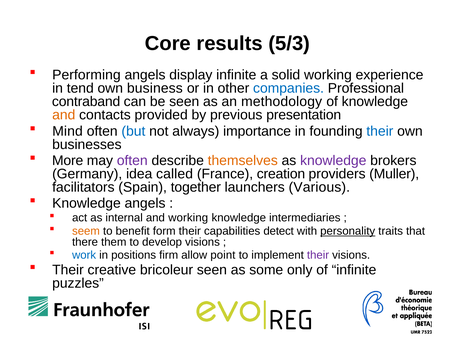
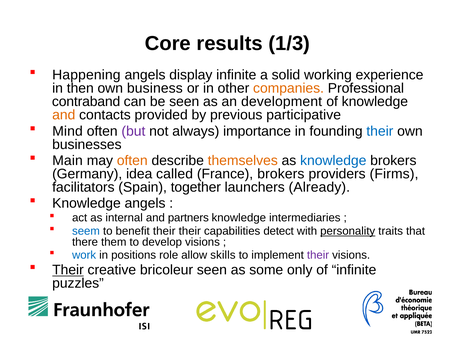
5/3: 5/3 -> 1/3 (289, 44)
Performing: Performing -> Happening (86, 75)
tend: tend -> then (80, 88)
companies colour: blue -> orange (289, 88)
methodology: methodology -> development (282, 102)
presentation: presentation -> participative (304, 115)
but colour: blue -> purple (133, 131)
More: More -> Main (68, 161)
often colour: purple -> orange (132, 161)
knowledge colour: purple -> blue (333, 161)
France creation: creation -> brokers (281, 174)
Muller: Muller -> Firms (394, 174)
Various: Various -> Already (319, 187)
and working: working -> partners (188, 218)
seem colour: orange -> blue (86, 231)
benefit form: form -> their (164, 231)
firm: firm -> role (169, 255)
point: point -> skills (223, 255)
Their underline: none -> present (68, 270)
